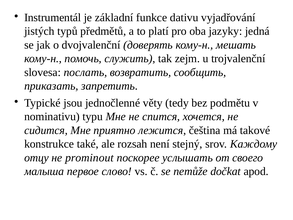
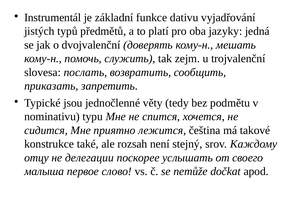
prominout: prominout -> делегации (89, 158)
